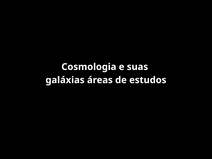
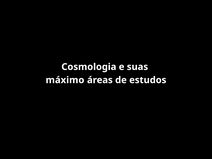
galáxias: galáxias -> máximo (65, 80)
